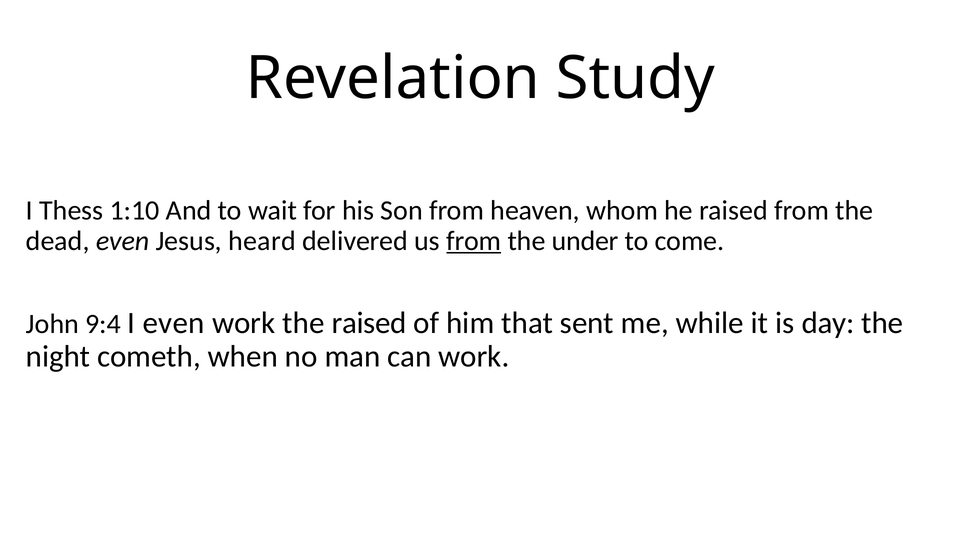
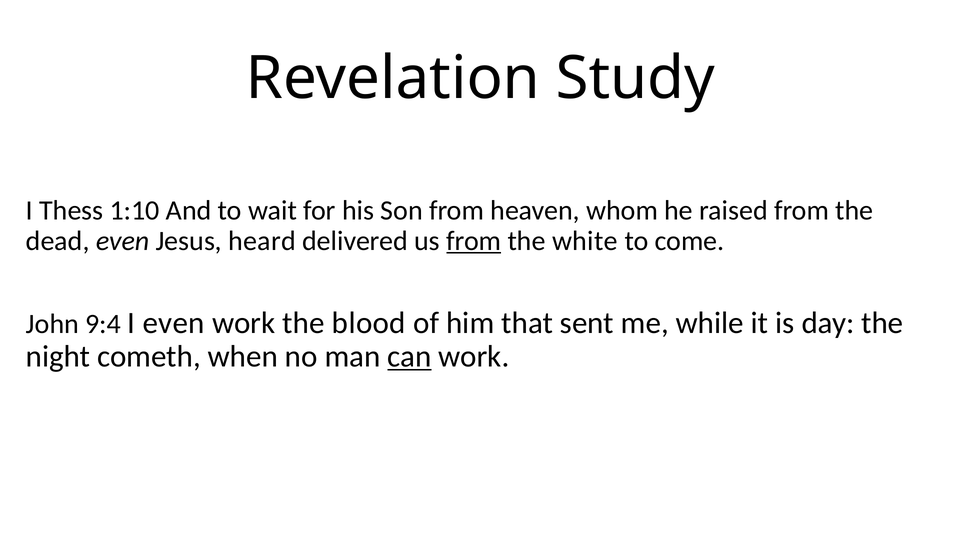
under: under -> white (585, 241)
the raised: raised -> blood (369, 323)
can underline: none -> present (409, 357)
